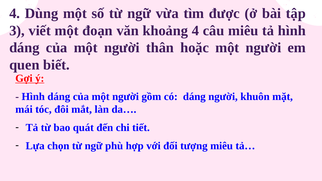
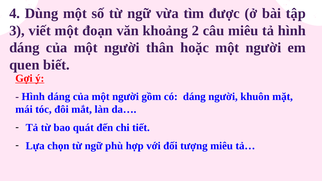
khoảng 4: 4 -> 2 (195, 31)
